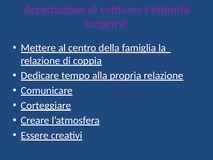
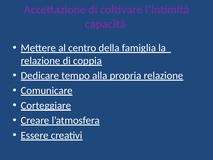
scoprirsi: scoprirsi -> capacità (105, 24)
